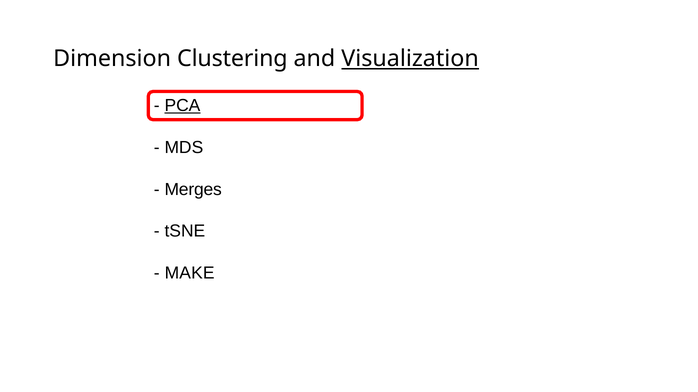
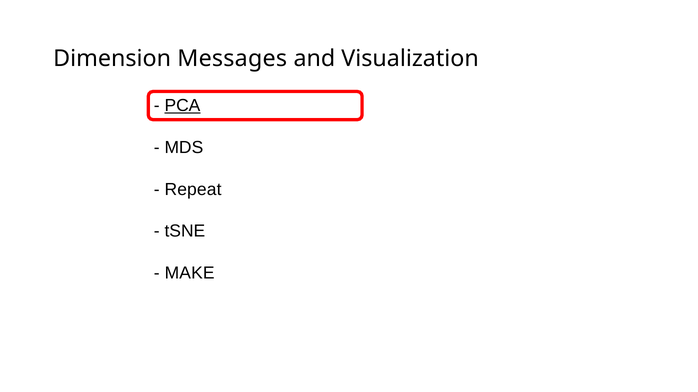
Clustering: Clustering -> Messages (232, 59)
Visualization underline: present -> none (410, 59)
Merges: Merges -> Repeat (193, 190)
